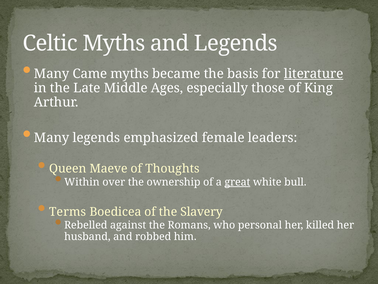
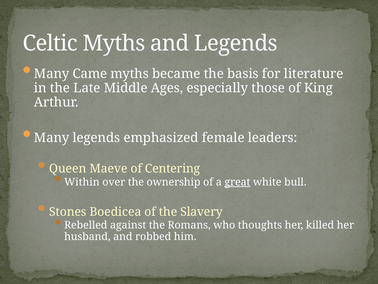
literature underline: present -> none (314, 74)
Thoughts: Thoughts -> Centering (173, 168)
Terms: Terms -> Stones (68, 211)
personal: personal -> thoughts (260, 225)
